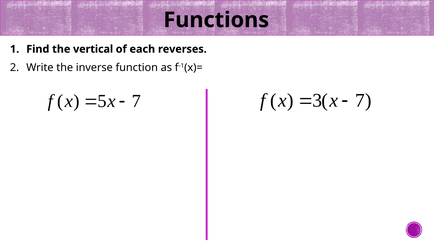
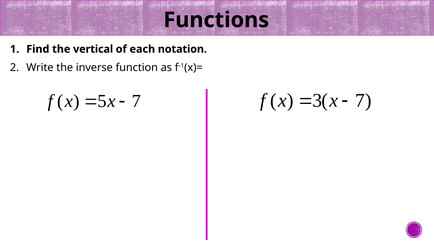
reverses: reverses -> notation (182, 49)
